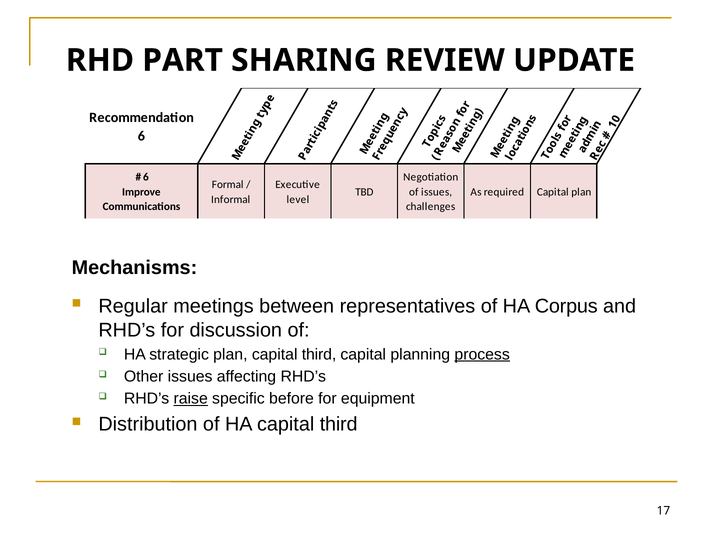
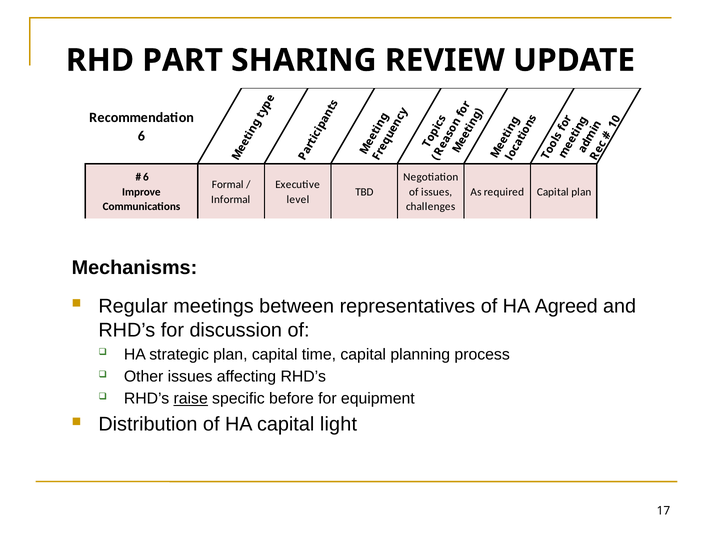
Corpus: Corpus -> Agreed (566, 306)
plan capital third: third -> time (319, 354)
process underline: present -> none (482, 354)
HA capital third: third -> light (338, 424)
